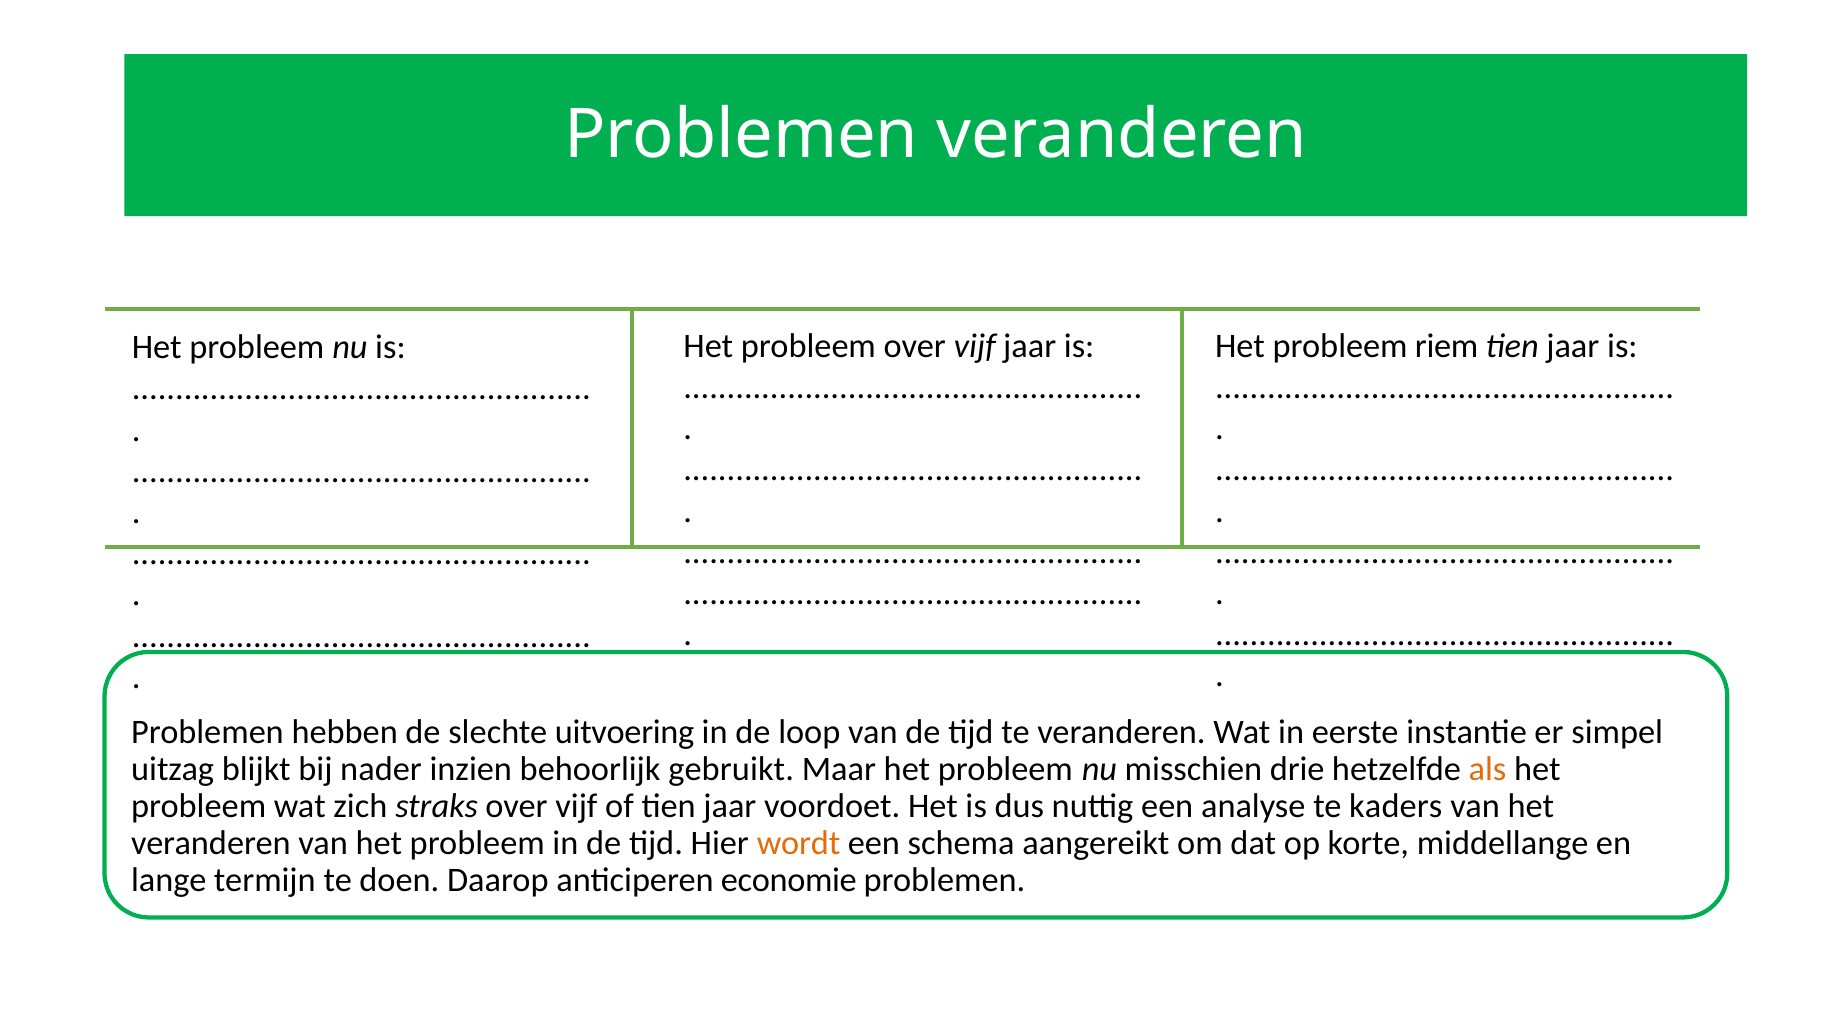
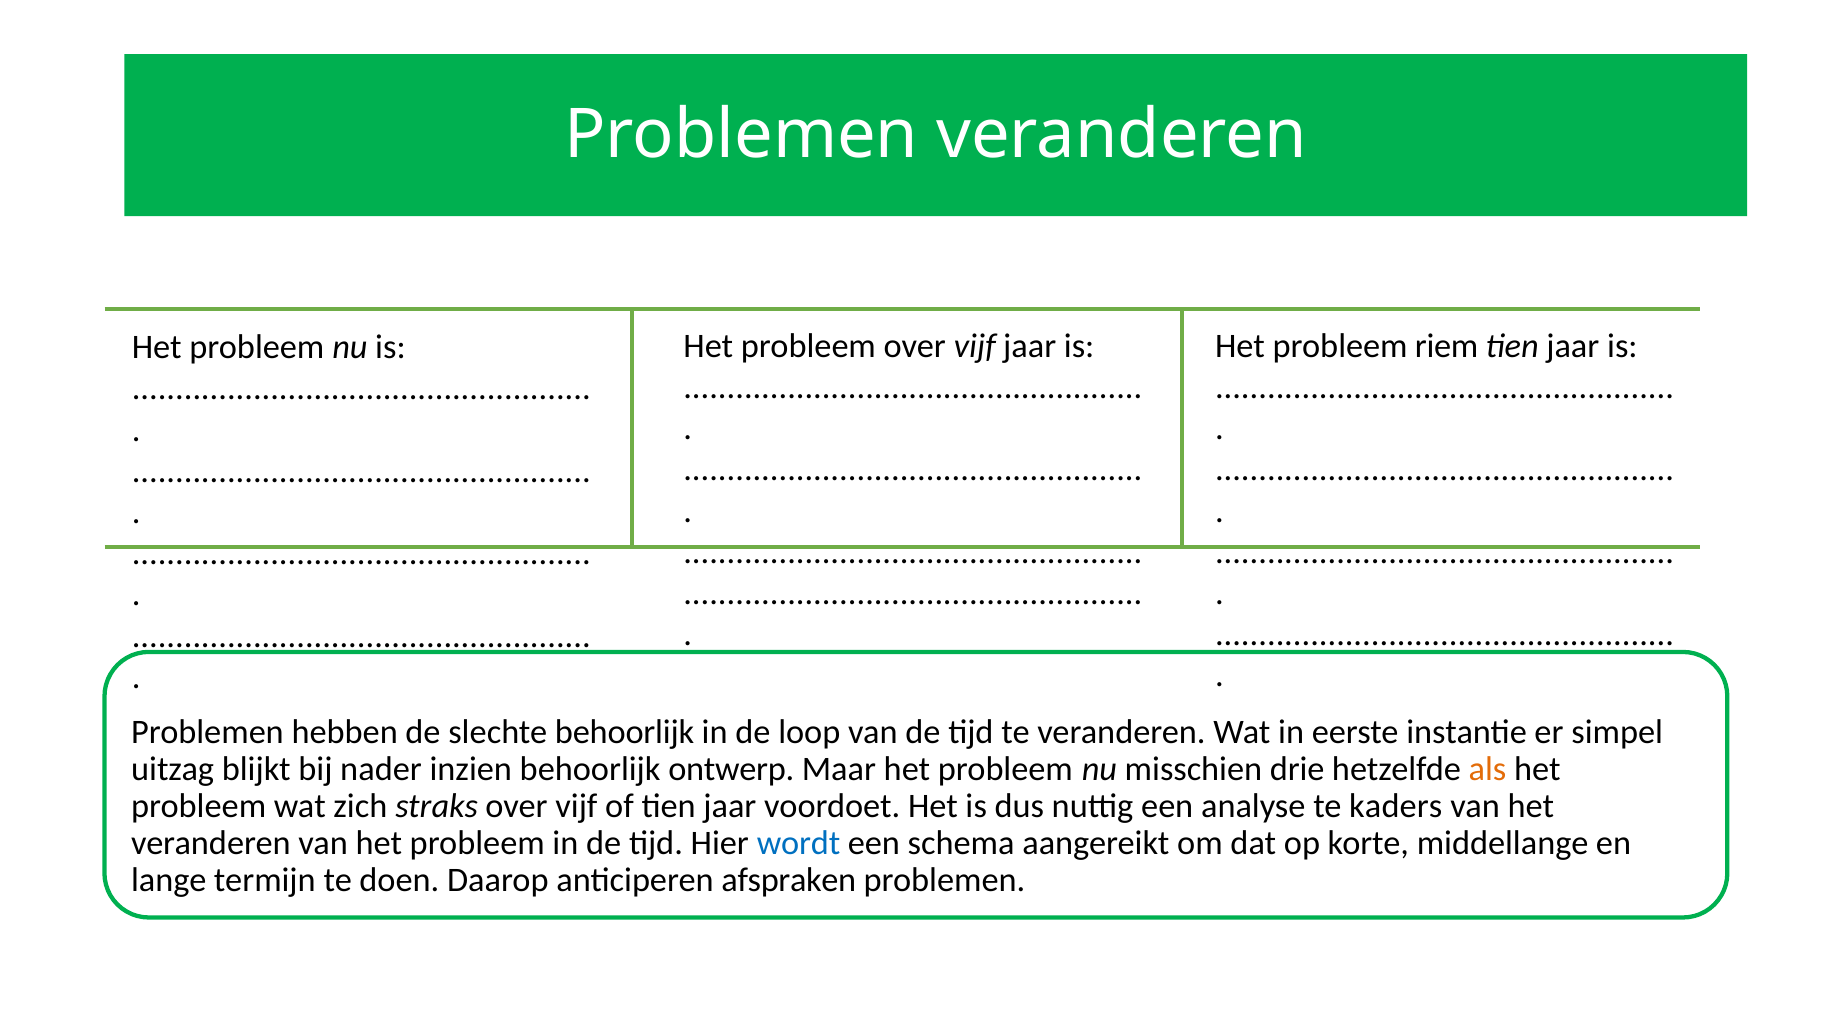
slechte uitvoering: uitvoering -> behoorlijk (625, 732)
gebruikt: gebruikt -> ontwerp (731, 770)
wordt colour: orange -> blue (799, 844)
economie: economie -> afspraken (789, 881)
